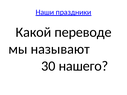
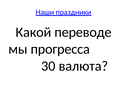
называют: называют -> прогресса (60, 49)
нашего: нашего -> валюта (83, 66)
